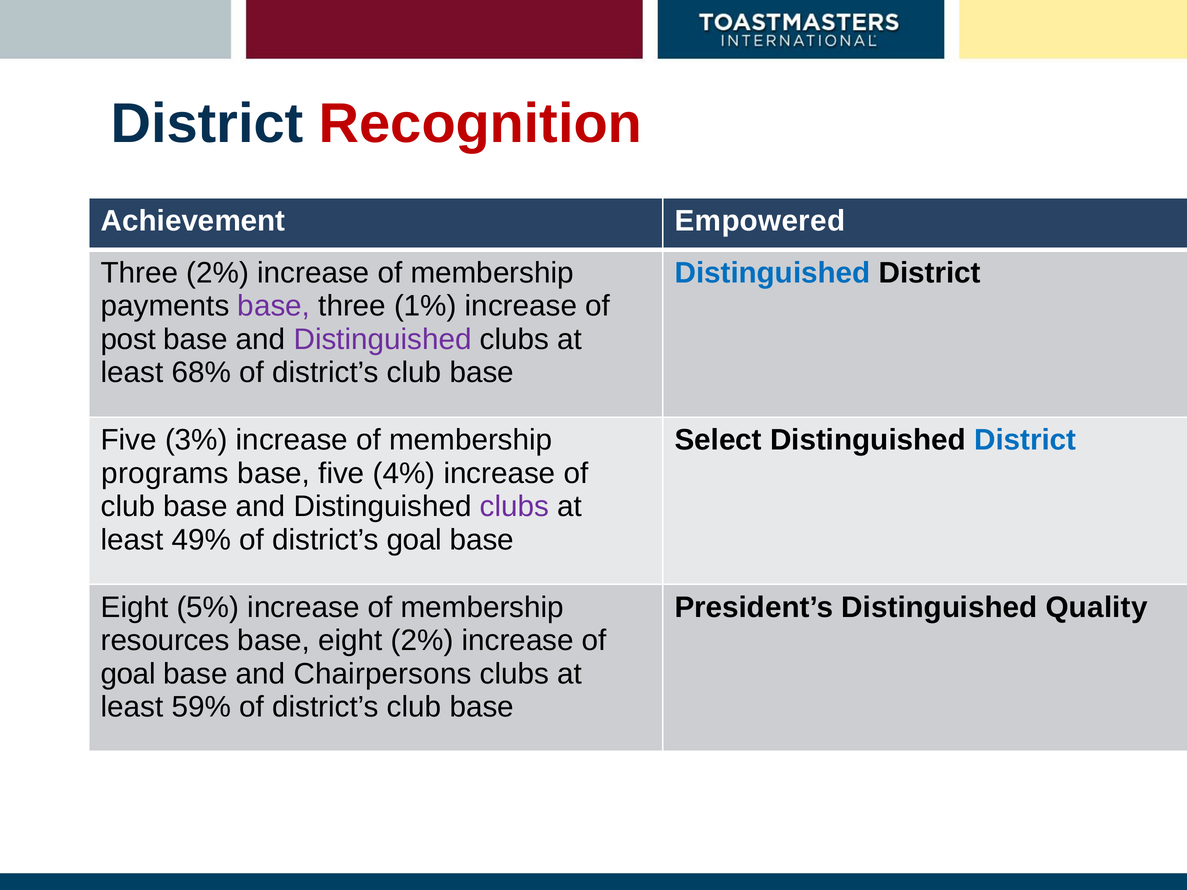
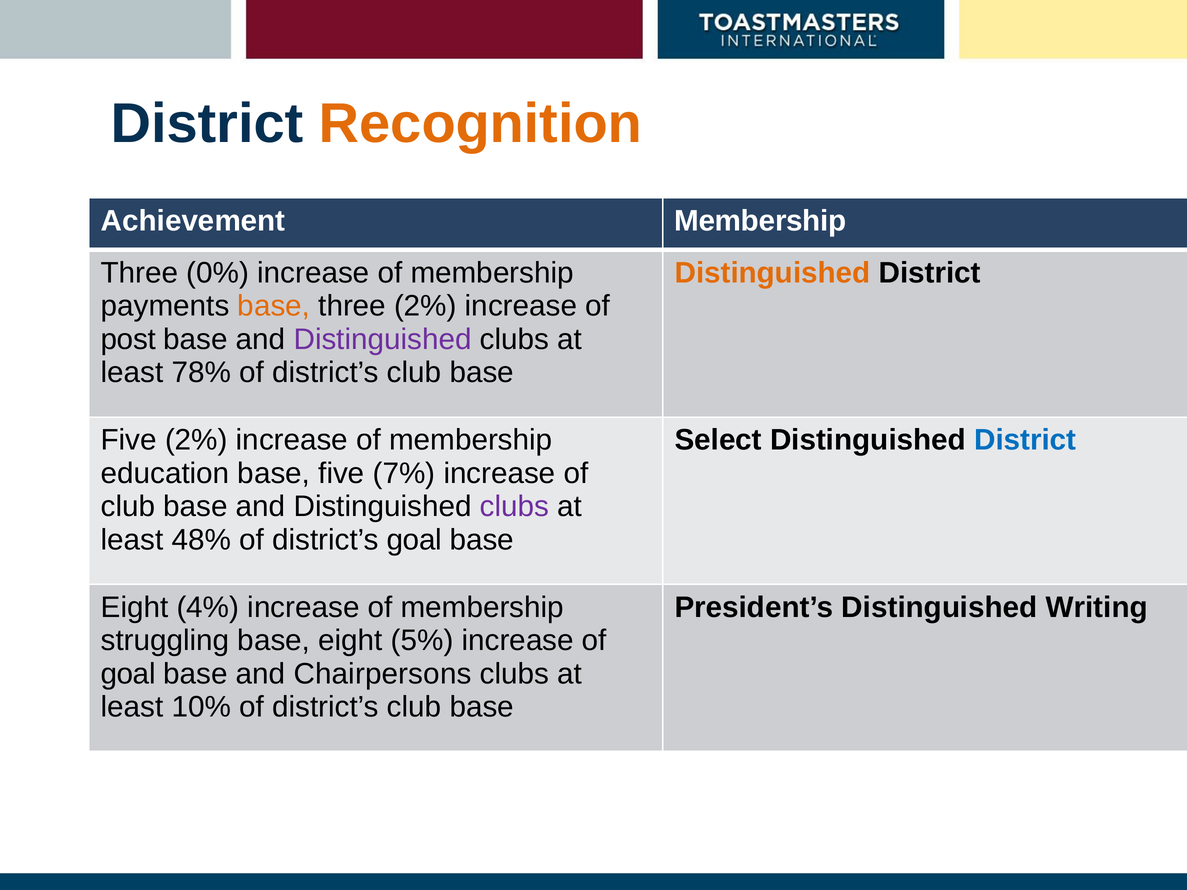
Recognition colour: red -> orange (480, 124)
Achievement Empowered: Empowered -> Membership (760, 221)
Three 2%: 2% -> 0% (218, 273)
Distinguished colour: blue -> orange (773, 273)
base colour: purple -> orange (274, 306)
three 1%: 1% -> 2% (425, 306)
68%: 68% -> 78% (201, 373)
Five 3%: 3% -> 2% (196, 440)
programs: programs -> education (165, 473)
4%: 4% -> 7% (404, 473)
49%: 49% -> 48% (201, 540)
5%: 5% -> 4% (208, 607)
Quality: Quality -> Writing (1097, 607)
resources: resources -> struggling (165, 641)
eight 2%: 2% -> 5% (422, 641)
59%: 59% -> 10% (201, 707)
